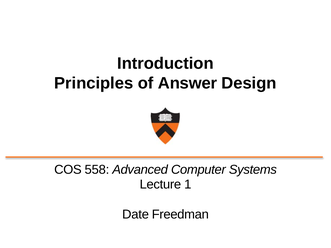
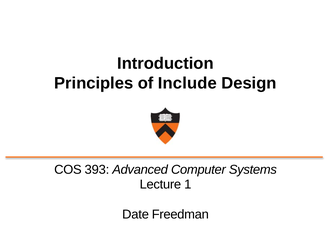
Answer: Answer -> Include (187, 83)
558: 558 -> 393 (97, 170)
